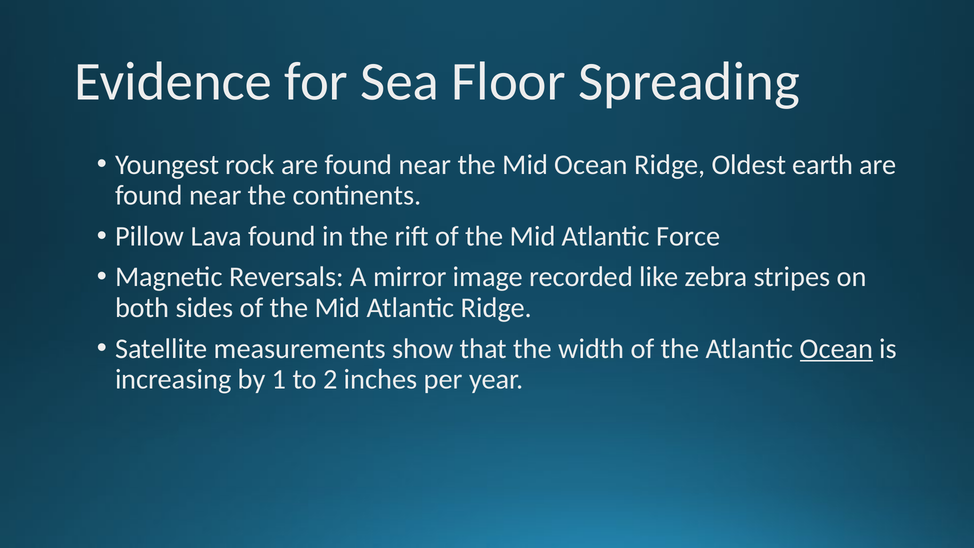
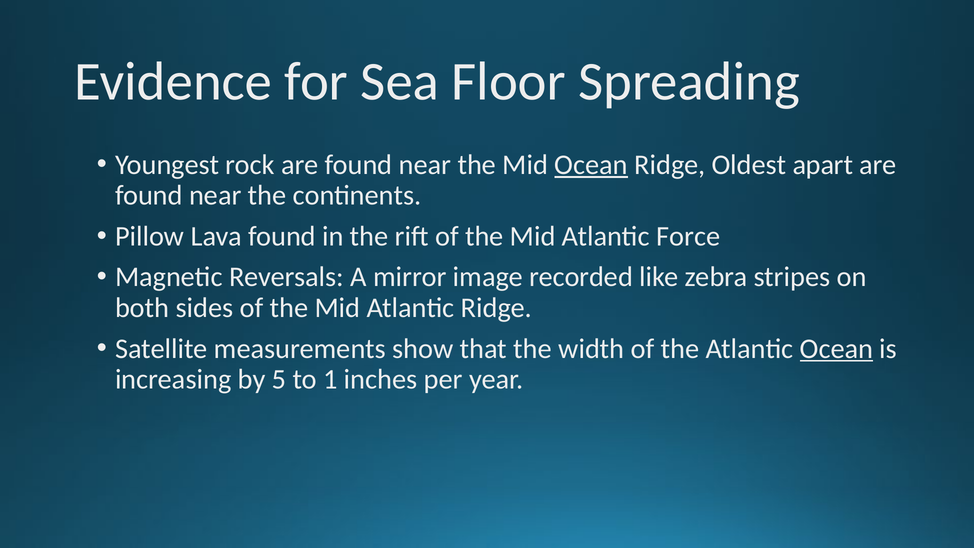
Ocean underline: none -> present (591, 165)
earth: earth -> apart (823, 165)
1: 1 -> 5 (279, 379)
2: 2 -> 1 (330, 379)
